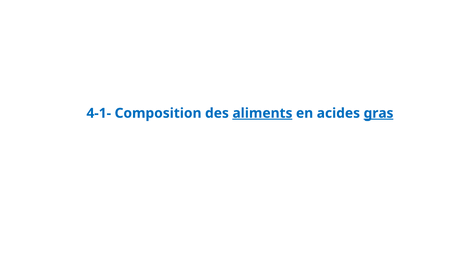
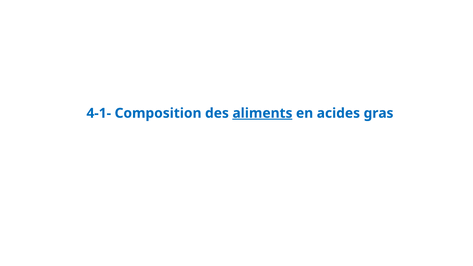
gras underline: present -> none (379, 113)
